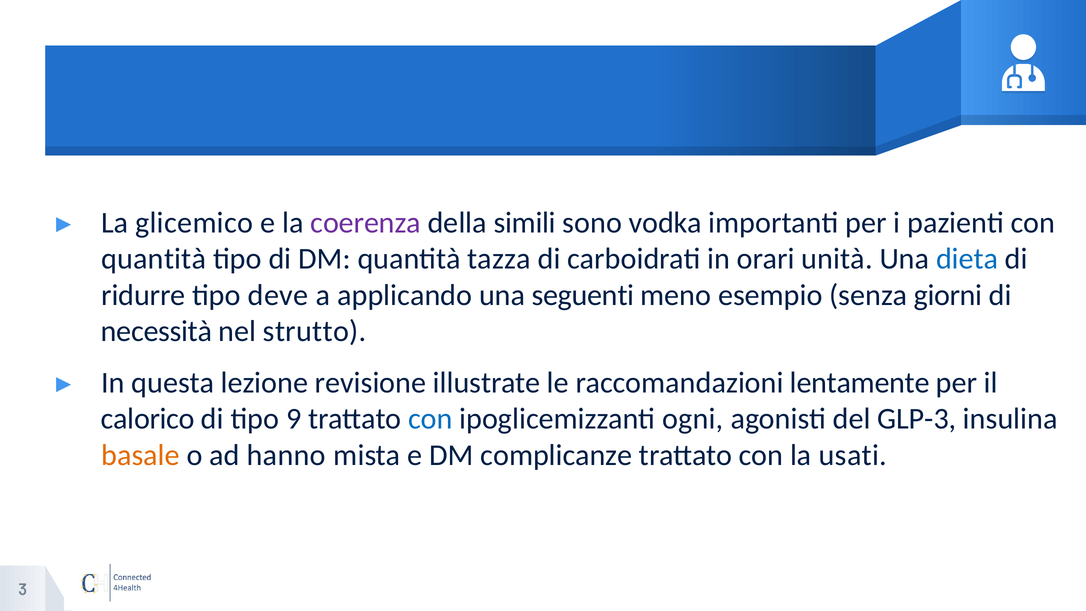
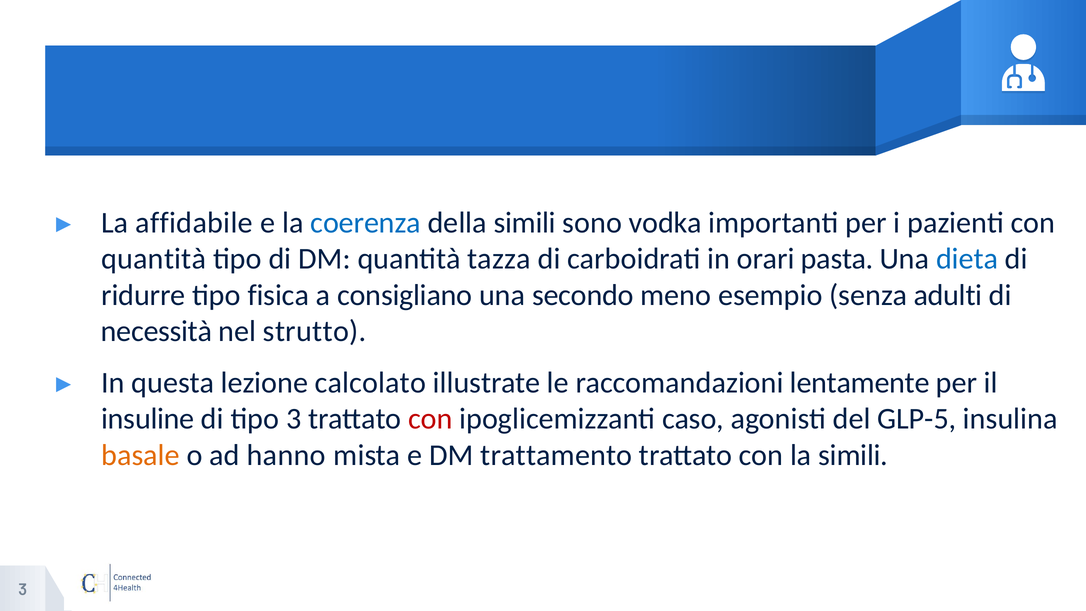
glicemico: glicemico -> affidabile (194, 223)
coerenza colour: purple -> blue (366, 223)
unità: unità -> pasta (837, 259)
deve: deve -> fisica (278, 295)
applicando: applicando -> consigliano (405, 295)
seguenti: seguenti -> secondo (583, 295)
giorni: giorni -> adulti (948, 295)
revisione: revisione -> calcolato (370, 383)
calorico: calorico -> insuline (148, 419)
tipo 9: 9 -> 3 (294, 419)
con colour: blue -> red (430, 419)
ogni: ogni -> caso (693, 419)
GLP-3: GLP-3 -> GLP-5 (917, 419)
complicanze: complicanze -> trattamento (556, 455)
la usati: usati -> simili (853, 455)
